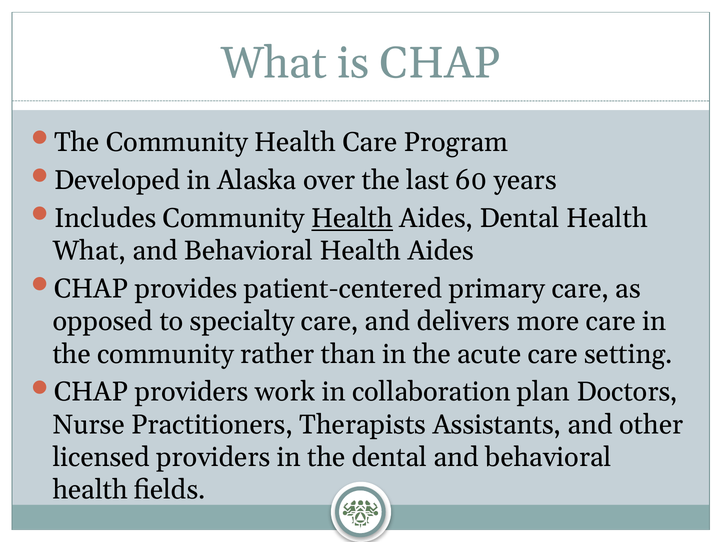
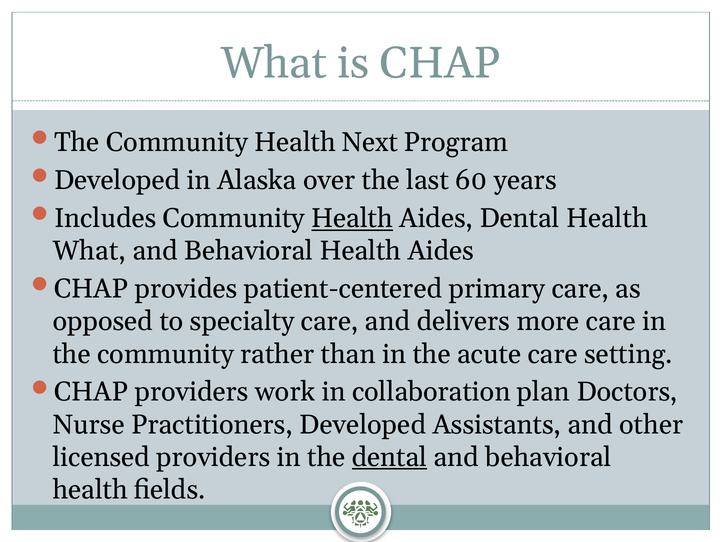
Health Care: Care -> Next (370, 142)
Practitioners Therapists: Therapists -> Developed (363, 424)
dental underline: none -> present (390, 457)
